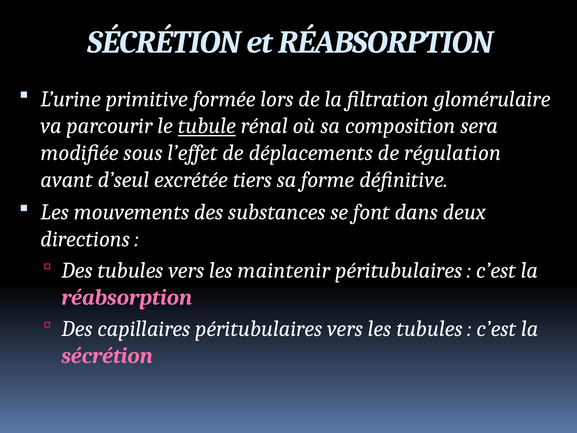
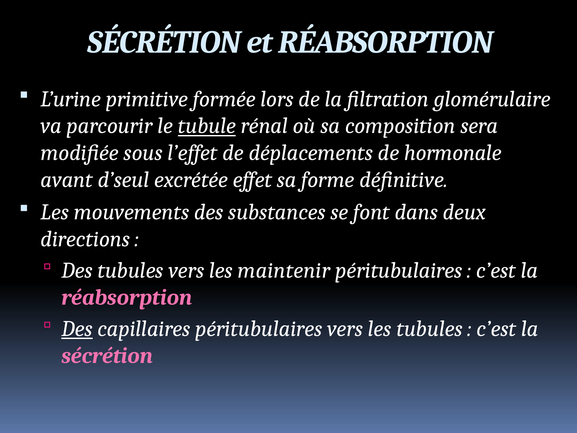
régulation: régulation -> hormonale (453, 153)
tiers: tiers -> effet (252, 180)
Des underline: none -> present (77, 329)
